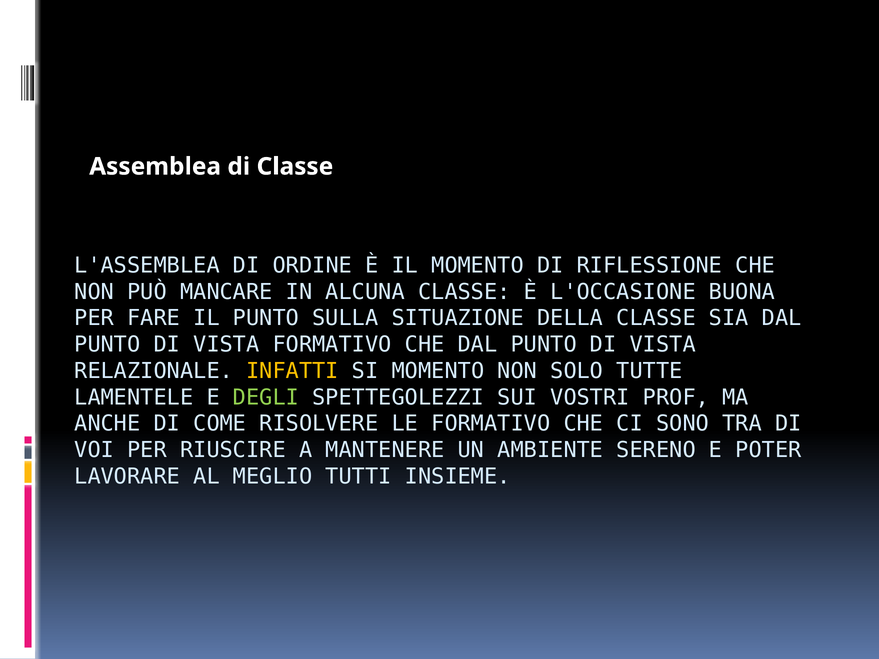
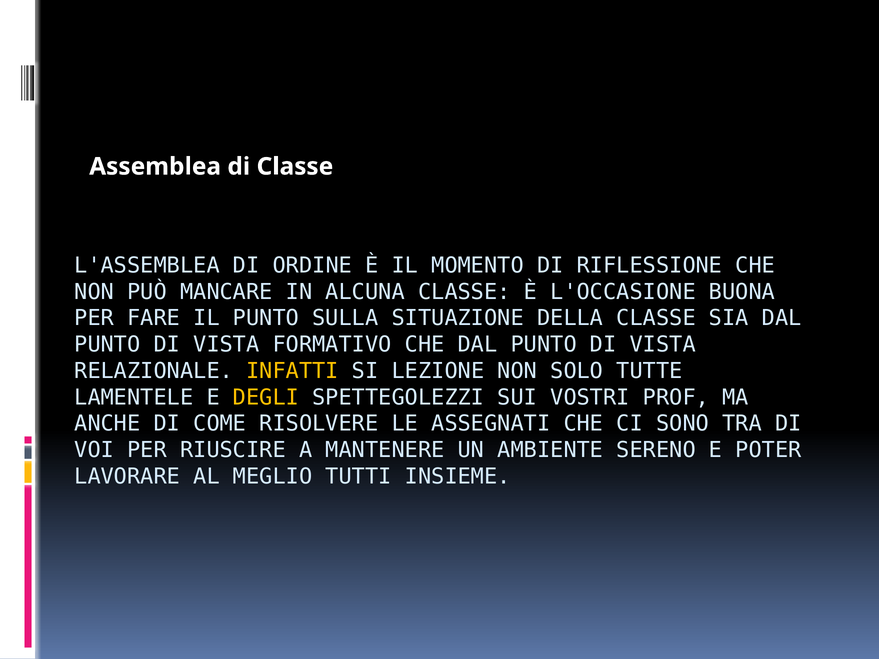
SI MOMENTO: MOMENTO -> LEZIONE (438, 371)
DEGLI colour: light green -> yellow (266, 397)
LE FORMATIVO: FORMATIVO -> ASSEGNATI (491, 424)
